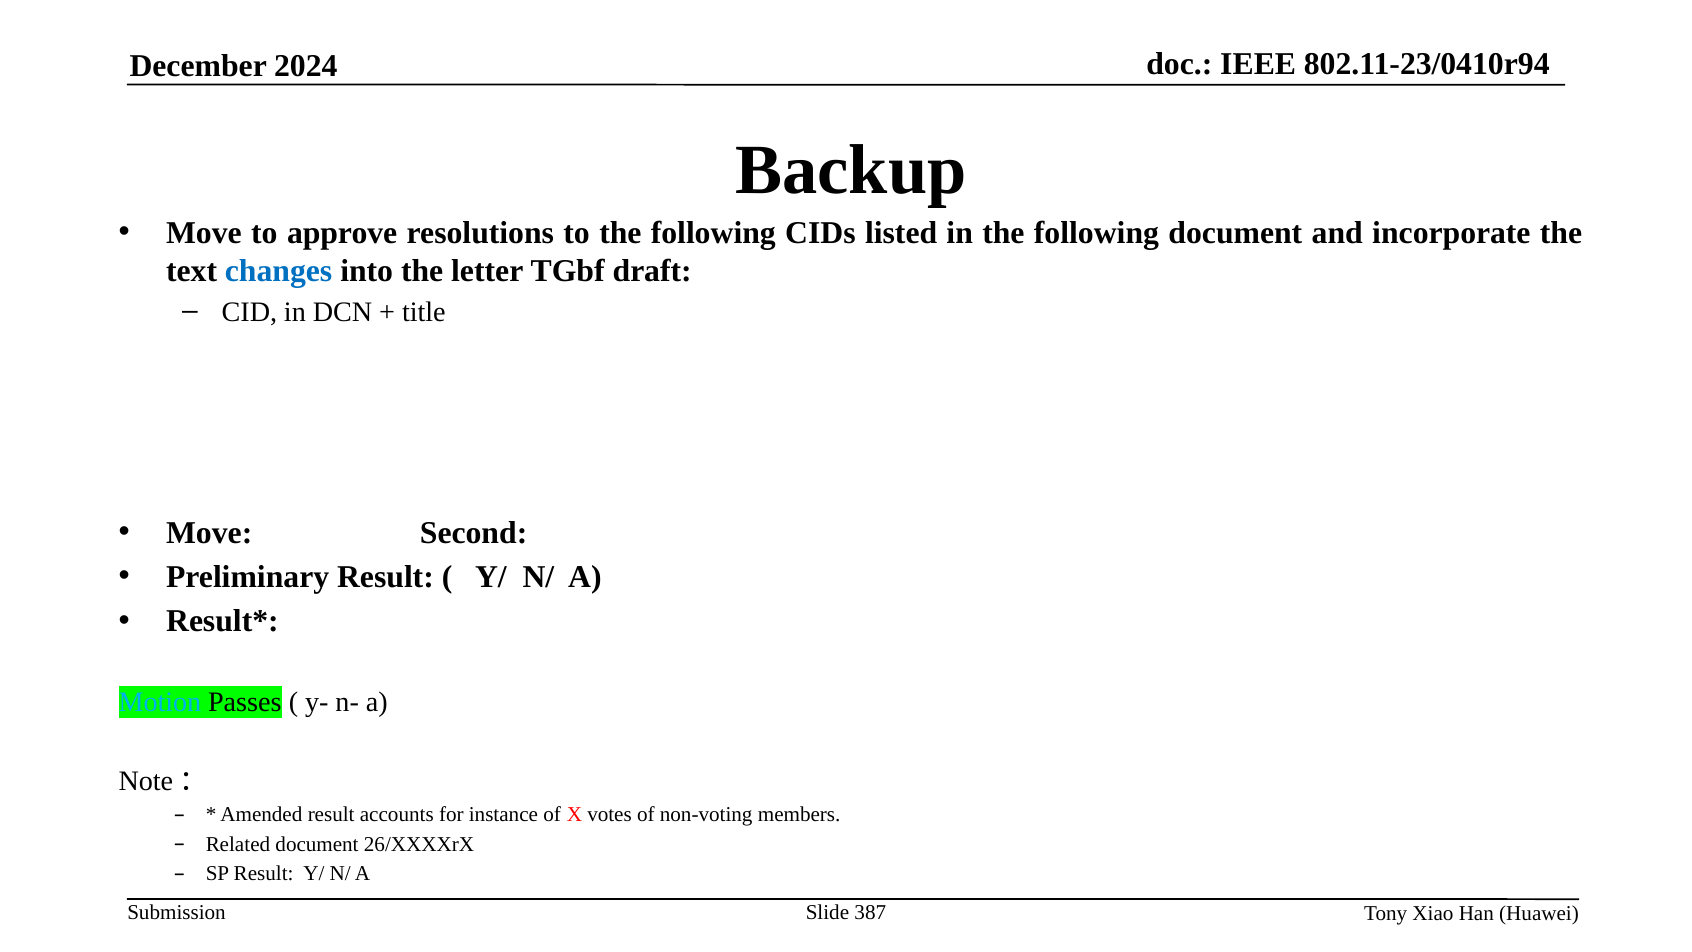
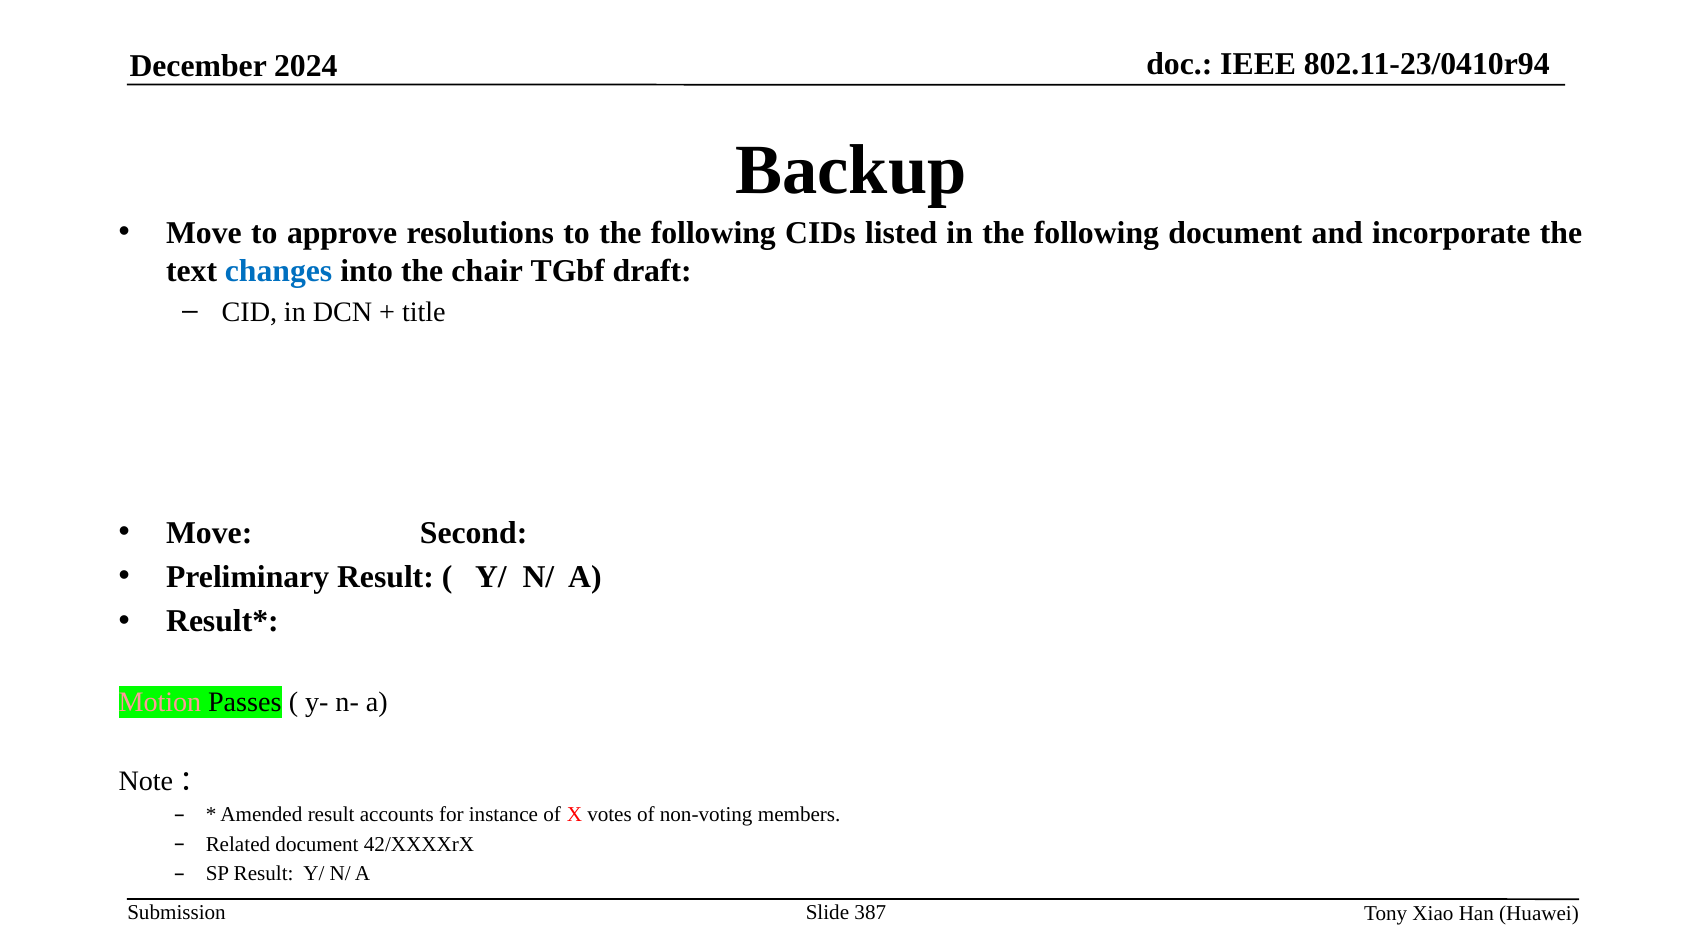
letter: letter -> chair (487, 271)
Motion colour: light blue -> pink (160, 702)
26/XXXXrX: 26/XXXXrX -> 42/XXXXrX (419, 844)
